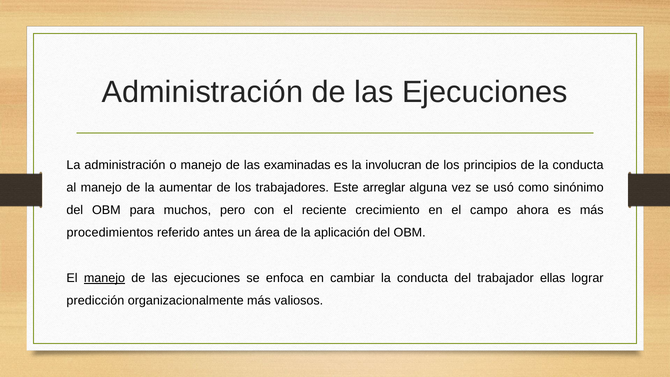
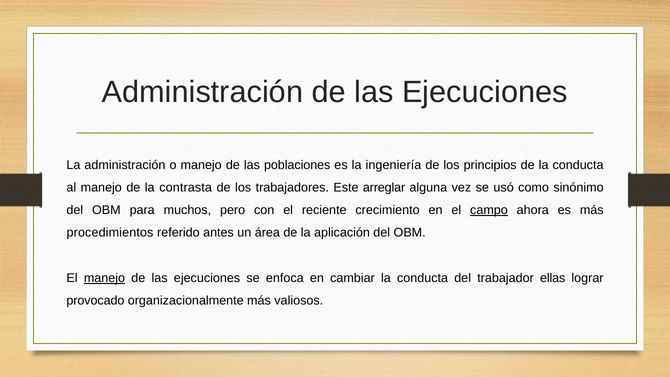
examinadas: examinadas -> poblaciones (297, 165)
involucran: involucran -> ingeniería (393, 165)
aumentar: aumentar -> contrasta (186, 187)
campo underline: none -> present (489, 210)
predicción: predicción -> provocado (95, 301)
